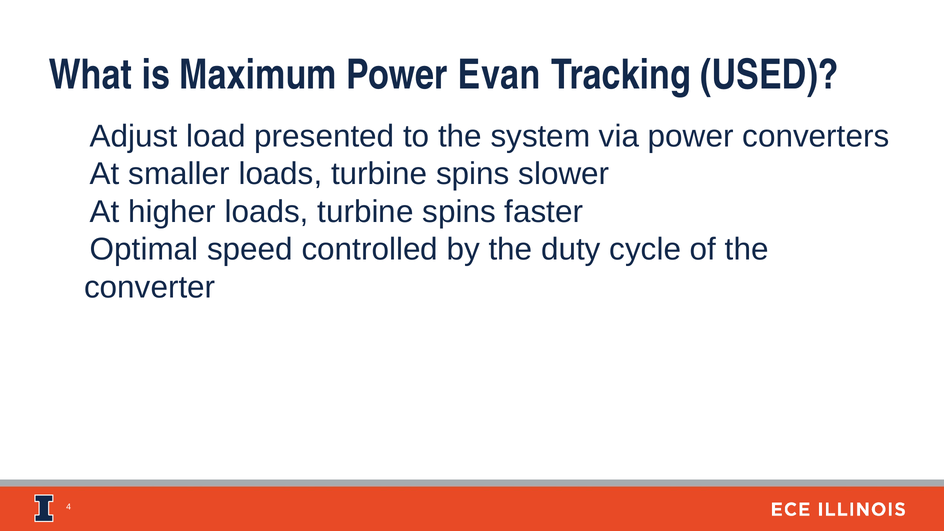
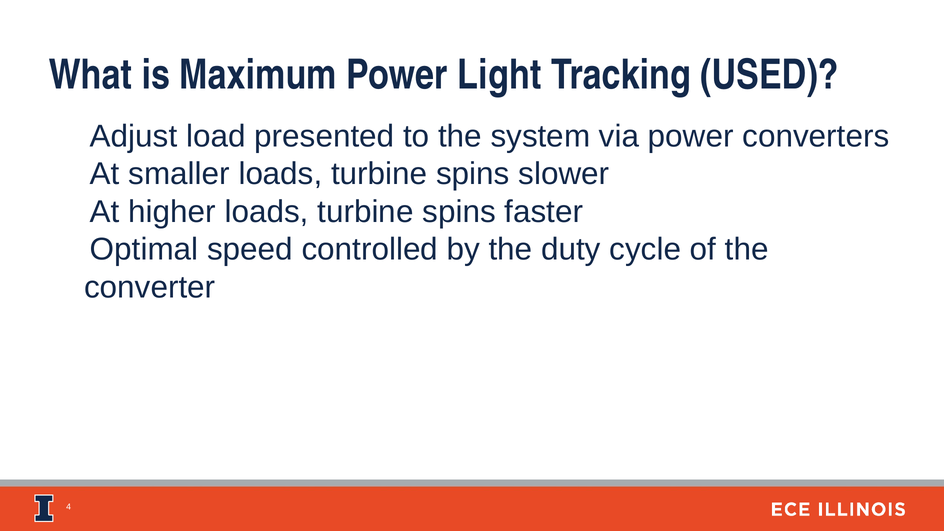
Evan: Evan -> Light (499, 75)
